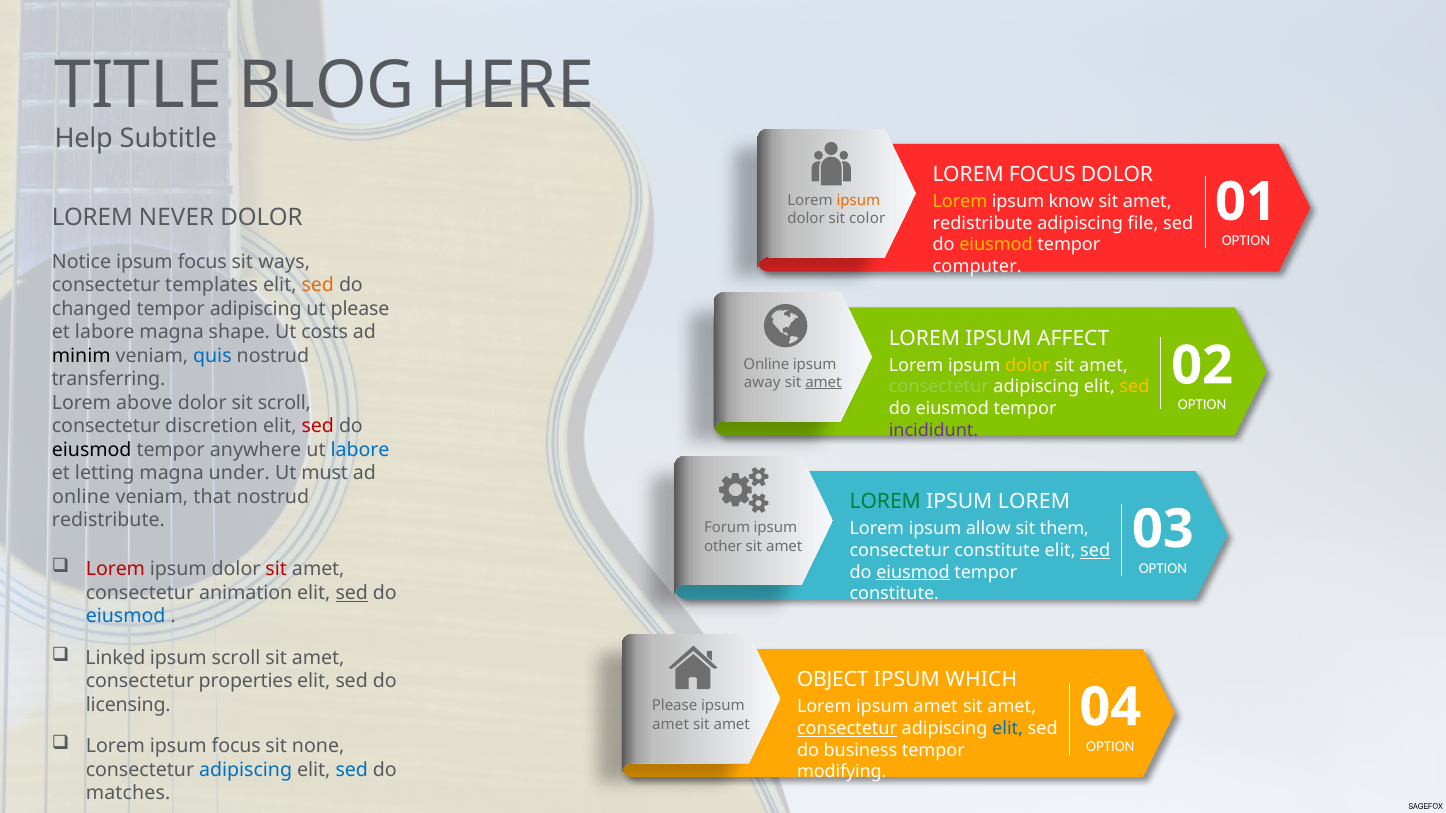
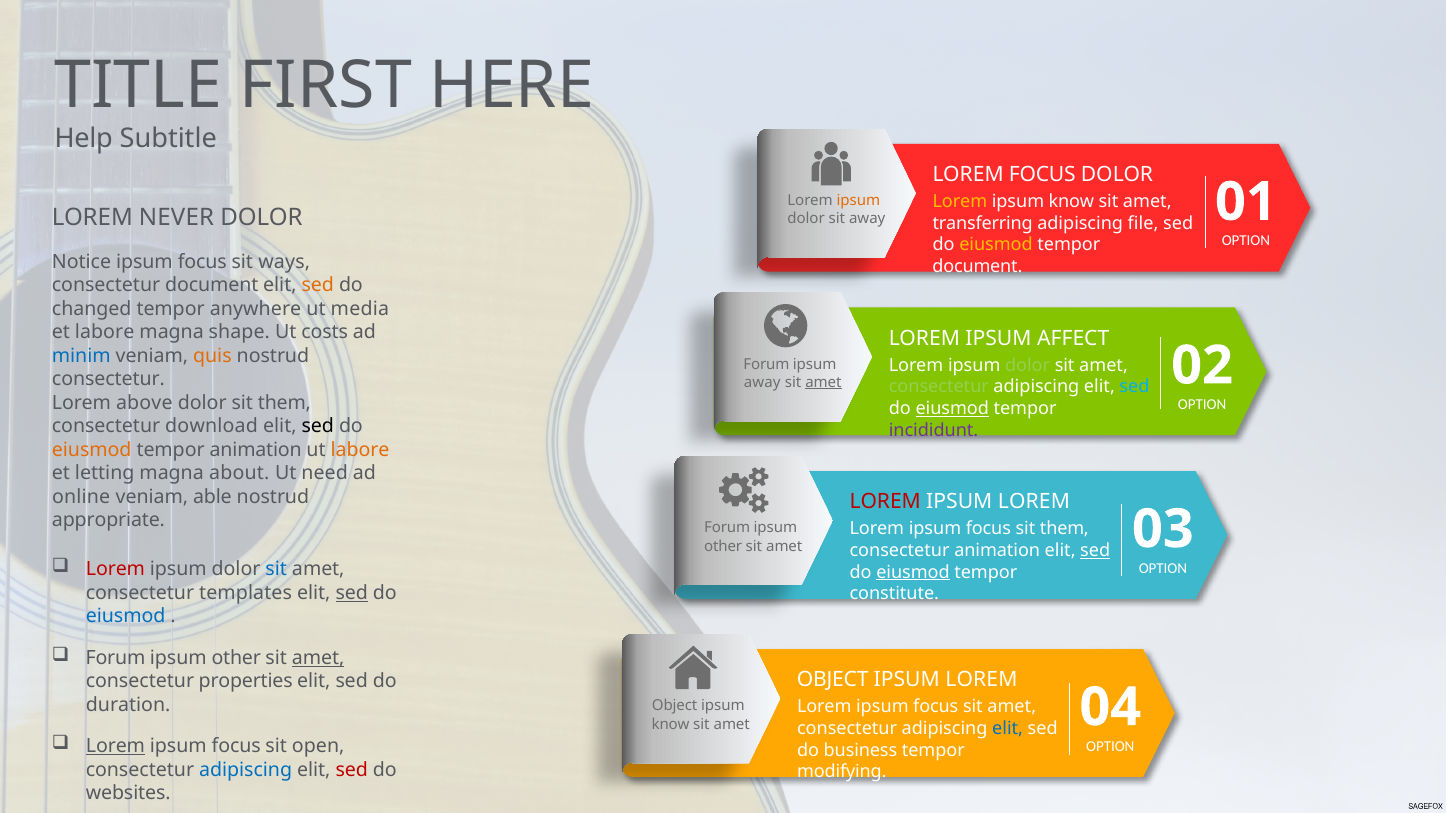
BLOG: BLOG -> FIRST (326, 86)
sit color: color -> away (867, 219)
redistribute: redistribute -> transferring (983, 223)
computer: computer -> document (977, 267)
consectetur templates: templates -> document (212, 285)
tempor adipiscing: adipiscing -> anywhere (256, 309)
ut please: please -> media (360, 309)
minim colour: black -> blue (81, 356)
quis colour: blue -> orange (212, 356)
Online: Online -> Forum (766, 364)
dolor colour: yellow -> light green (1028, 365)
transferring: transferring -> consectetur (108, 379)
sed colour: yellow -> light blue (1134, 387)
dolor sit scroll: scroll -> them (284, 403)
eiusmod underline: none -> present (952, 409)
discretion: discretion -> download (212, 426)
sed colour: red -> black (318, 426)
eiusmod colour: black -> orange (92, 450)
tempor anywhere: anywhere -> animation (256, 450)
labore colour: blue -> orange (360, 450)
under: under -> about (239, 474)
must: must -> need (325, 474)
that: that -> able (212, 497)
LOREM colour: green -> red (885, 502)
redistribute: redistribute -> appropriate (108, 521)
allow: allow -> focus (988, 529)
consectetur constitute: constitute -> animation (997, 551)
sit colour: red -> blue (276, 569)
animation: animation -> templates (246, 593)
Linked: Linked -> Forum (115, 658)
scroll: scroll -> other (236, 658)
amet underline: none -> present (318, 658)
WHICH: WHICH -> LOREM (981, 680)
licensing: licensing -> duration (128, 705)
Please: Please -> Object (675, 706)
amet: amet -> focus (936, 707)
amet: amet -> know (671, 724)
consectetur underline: present -> none (847, 729)
Lorem underline: none -> present (115, 747)
none: none -> open (318, 747)
sed colour: blue -> red (352, 770)
matches: matches -> websites (128, 794)
